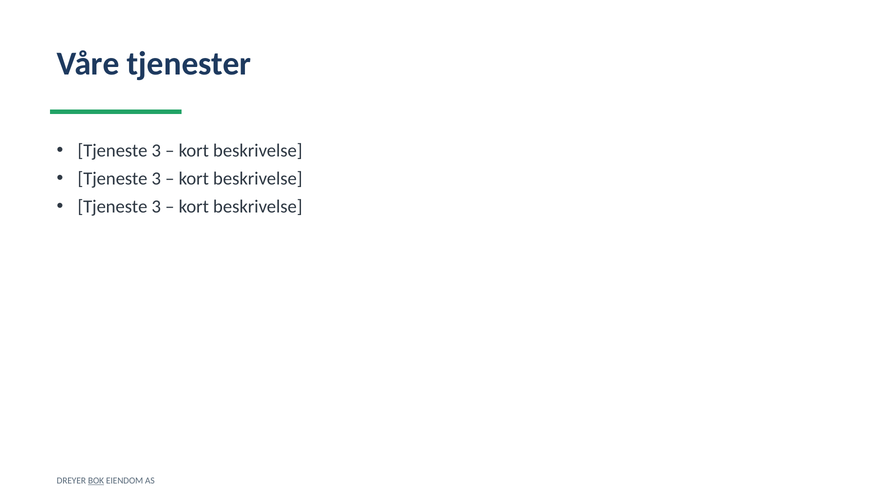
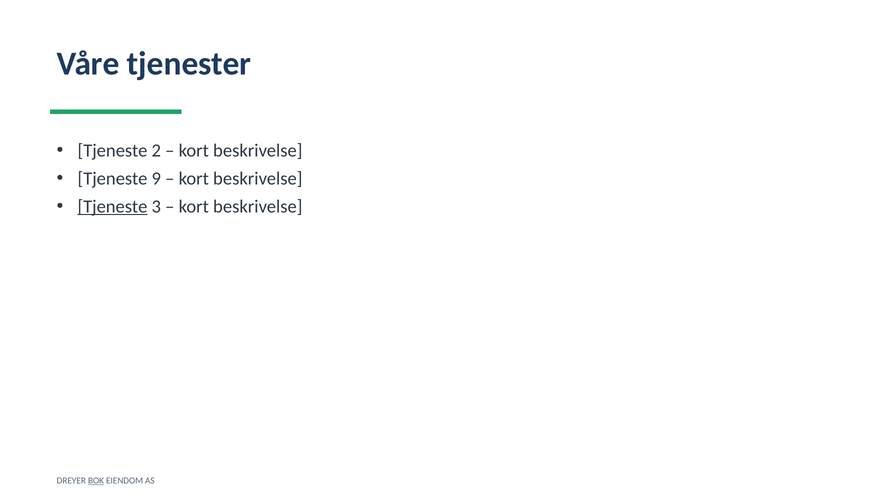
3: 3 -> 2 (156, 151)
3: 3 -> 9 (156, 179)
Tjeneste underline: none -> present (112, 207)
